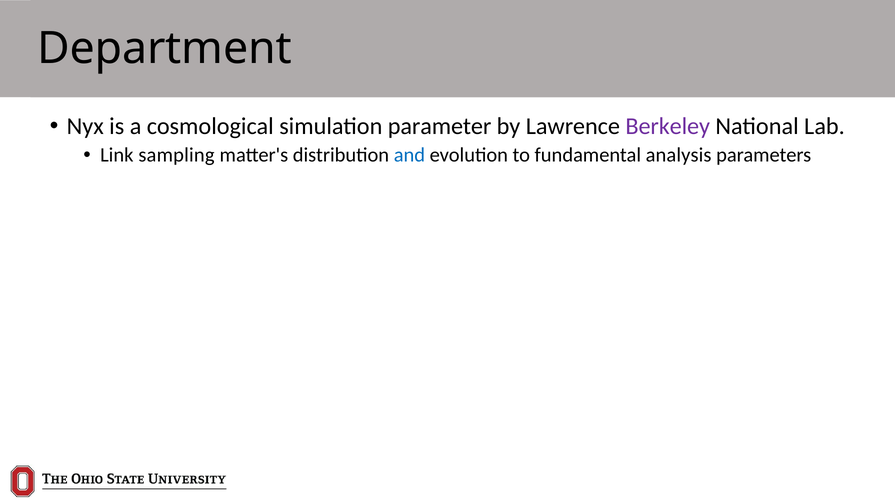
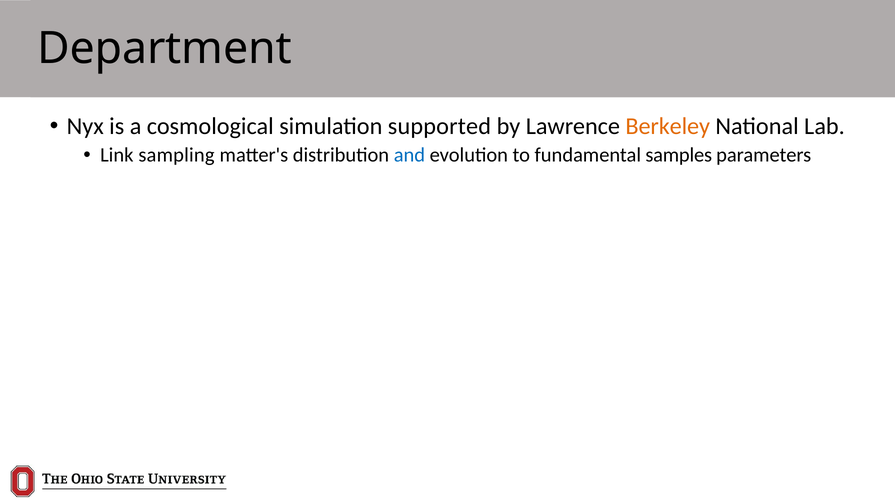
parameter: parameter -> supported (439, 126)
Berkeley colour: purple -> orange (668, 126)
analysis: analysis -> samples (679, 155)
